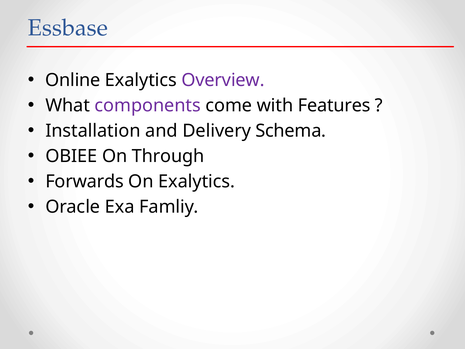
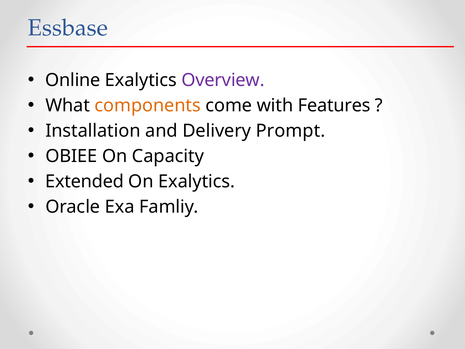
components colour: purple -> orange (148, 106)
Schema: Schema -> Prompt (291, 131)
Through: Through -> Capacity (168, 156)
Forwards: Forwards -> Extended (85, 181)
